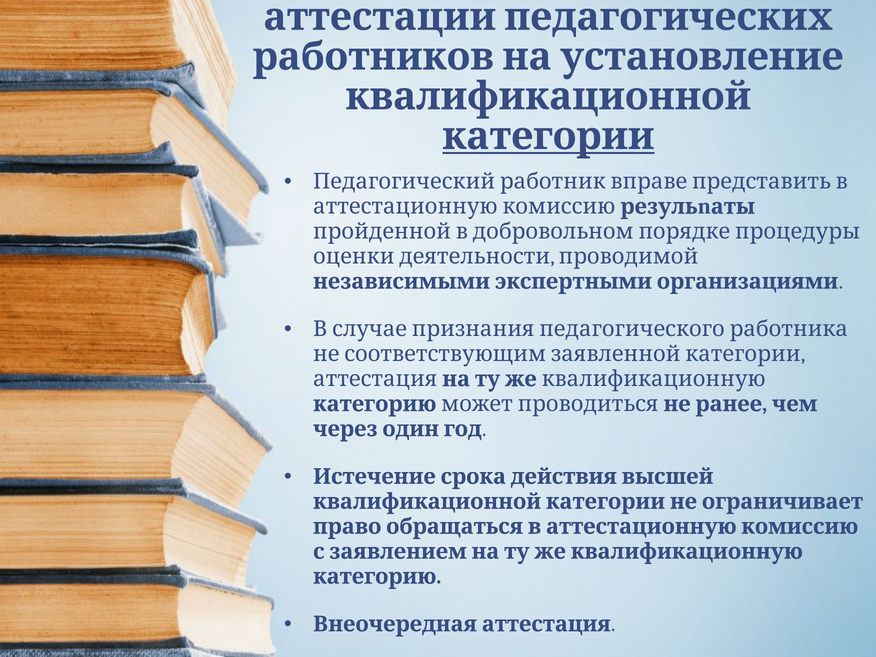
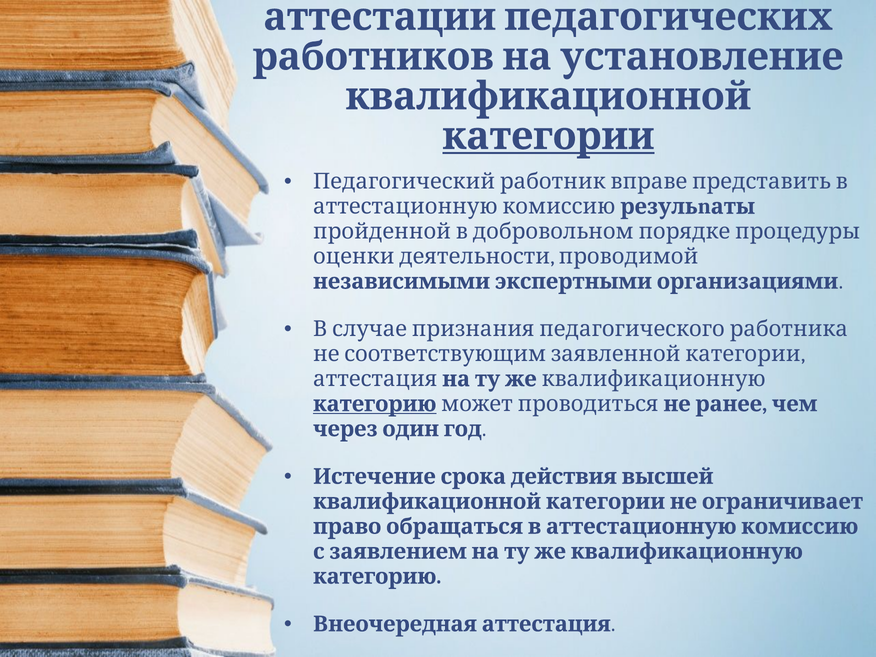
категорию underline: none -> present (375, 404)
